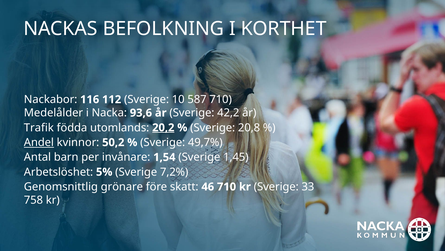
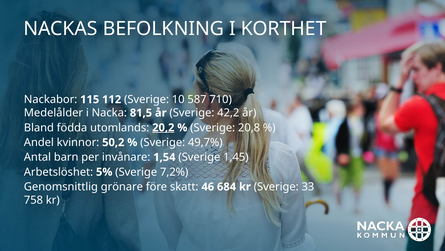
116: 116 -> 115 (90, 99)
93,6: 93,6 -> 81,5 (141, 113)
Trafik: Trafik -> Bland (39, 127)
Andel underline: present -> none (39, 142)
46 710: 710 -> 684 (227, 186)
